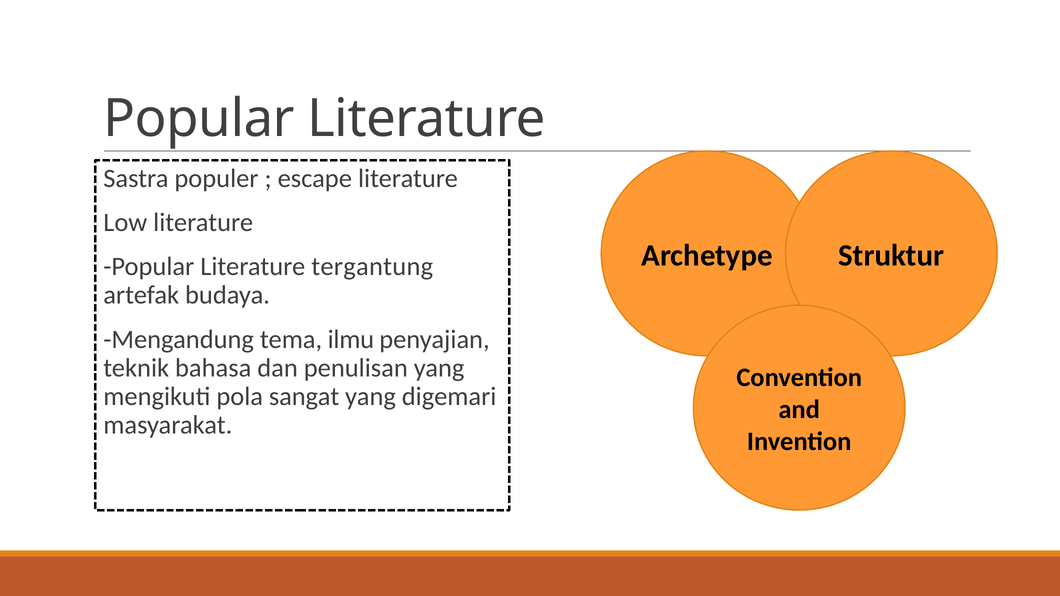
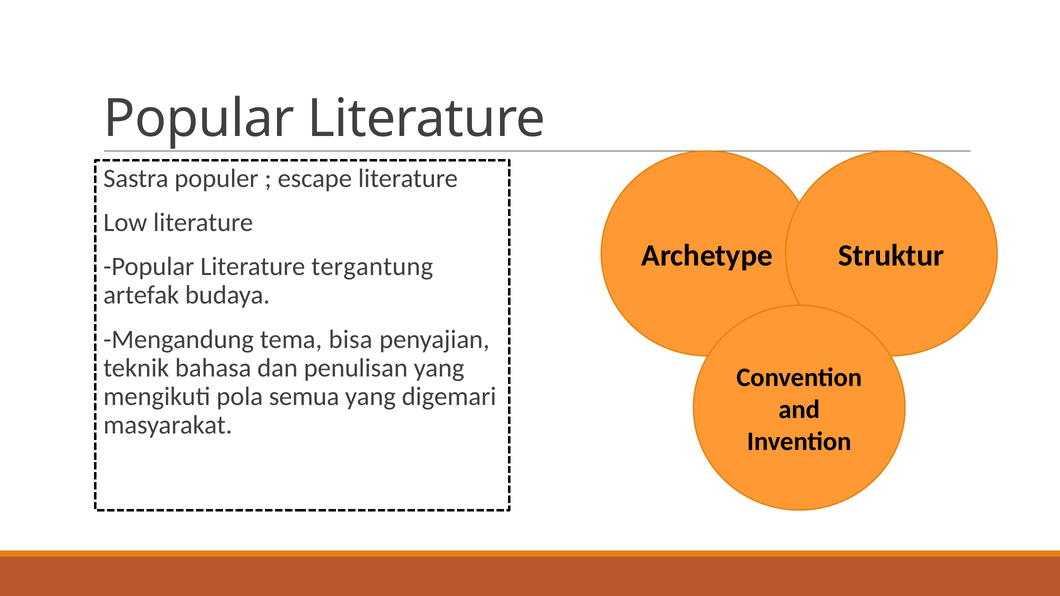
ilmu: ilmu -> bisa (351, 339)
sangat: sangat -> semua (304, 397)
